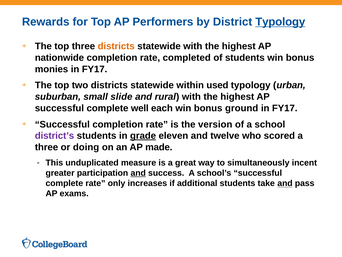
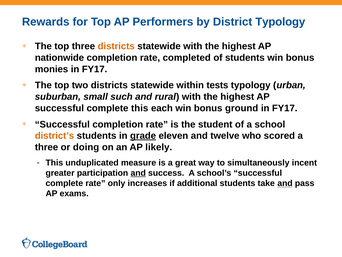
Typology underline: present -> none (280, 22)
used: used -> tests (217, 85)
slide: slide -> such (122, 97)
complete well: well -> this (140, 108)
version: version -> student (215, 124)
district’s colour: purple -> orange (55, 136)
made: made -> likely (159, 147)
